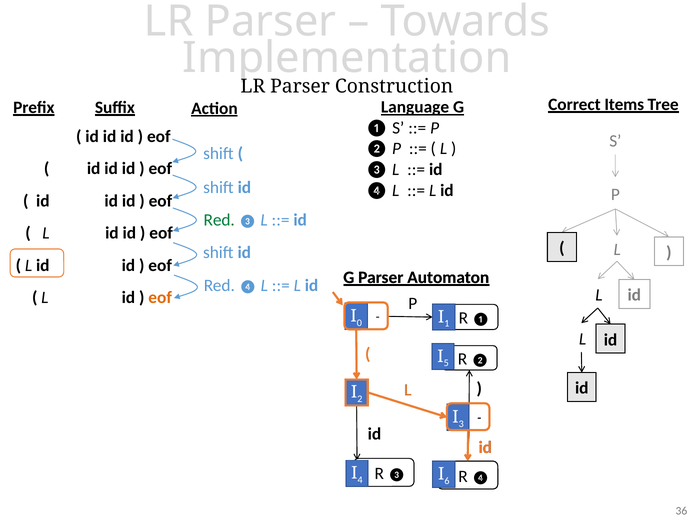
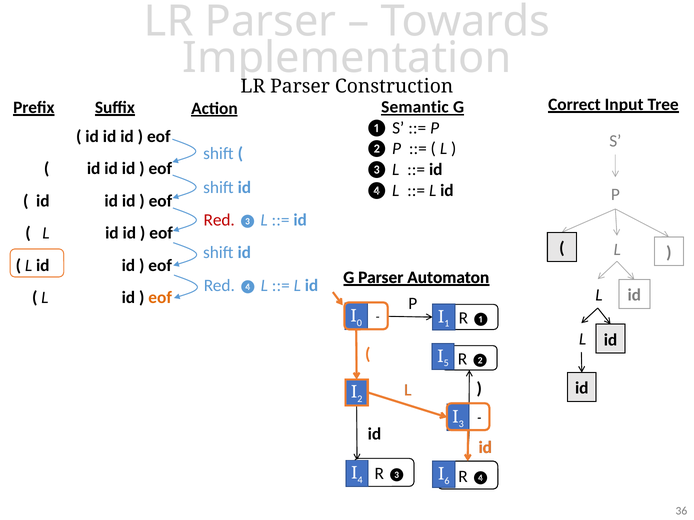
Items: Items -> Input (624, 105)
Language: Language -> Semantic (415, 107)
Red colour: green -> red (219, 220)
